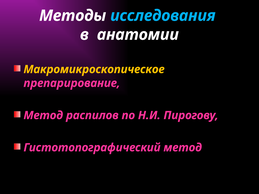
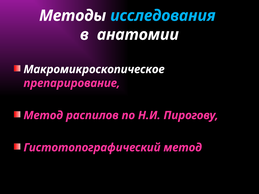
Макромикроскопическое colour: yellow -> white (94, 69)
